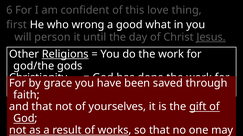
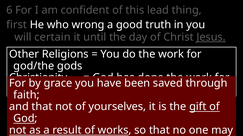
love: love -> lead (158, 10)
what: what -> truth (158, 25)
person: person -> certain (53, 37)
Religions underline: present -> none (65, 54)
